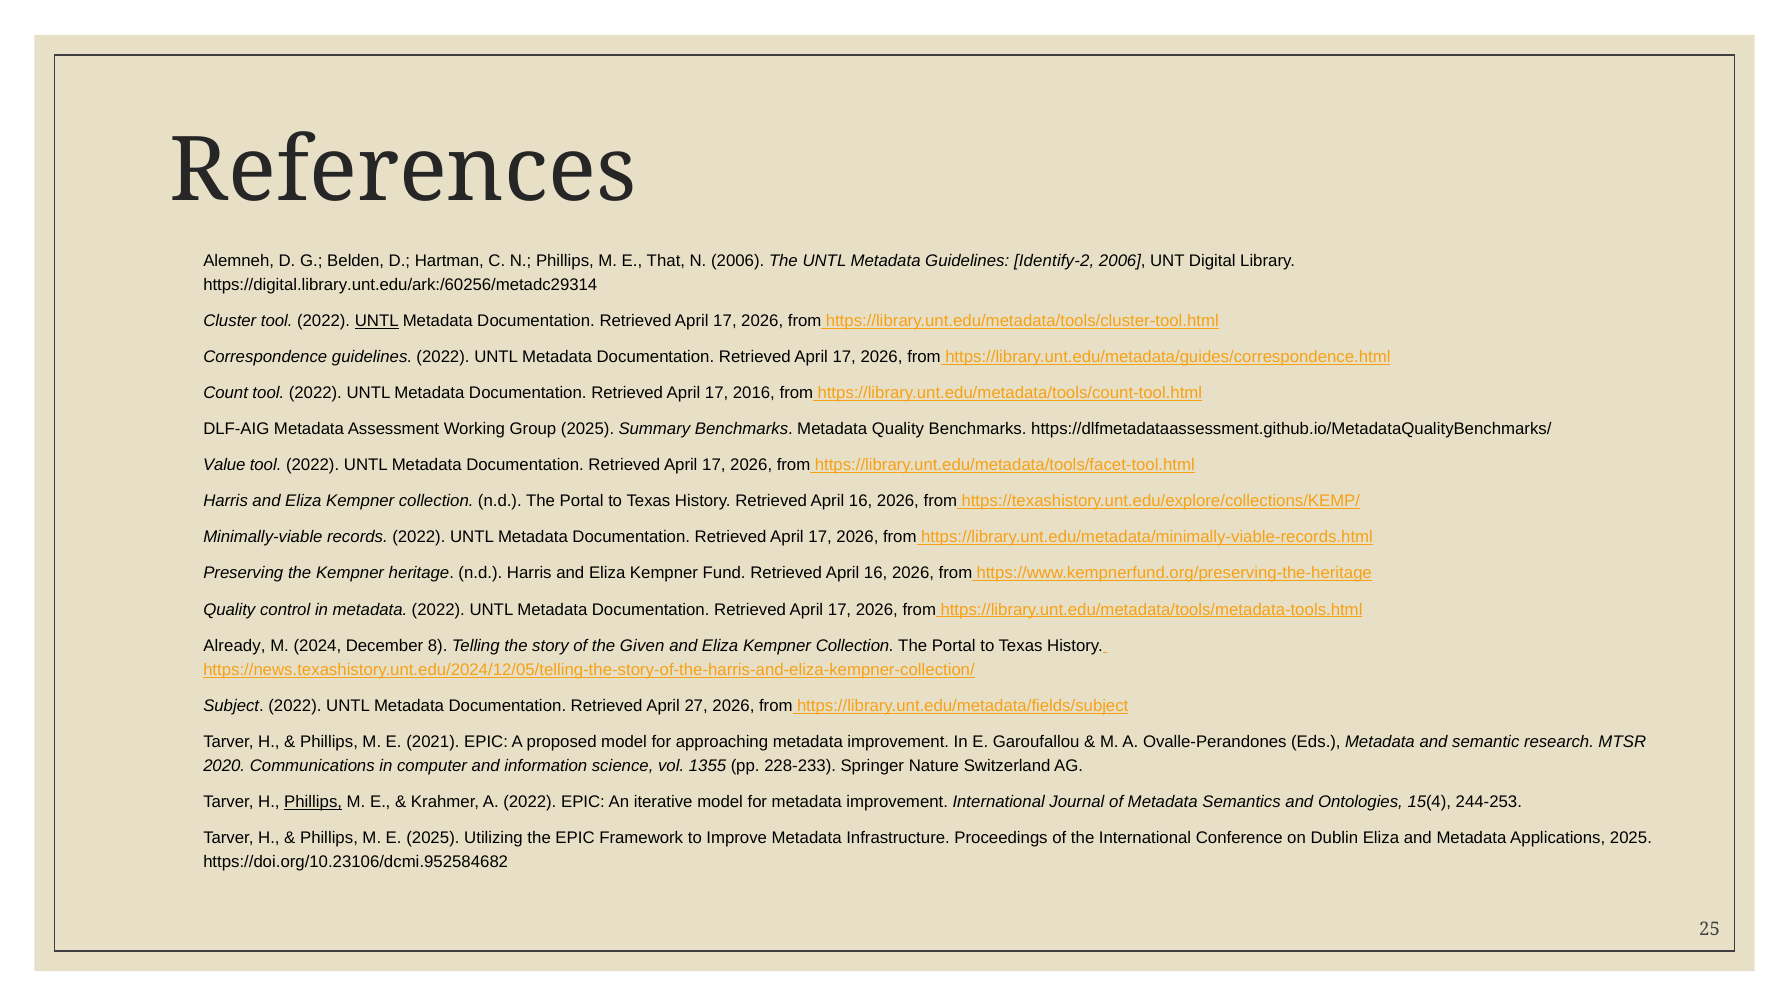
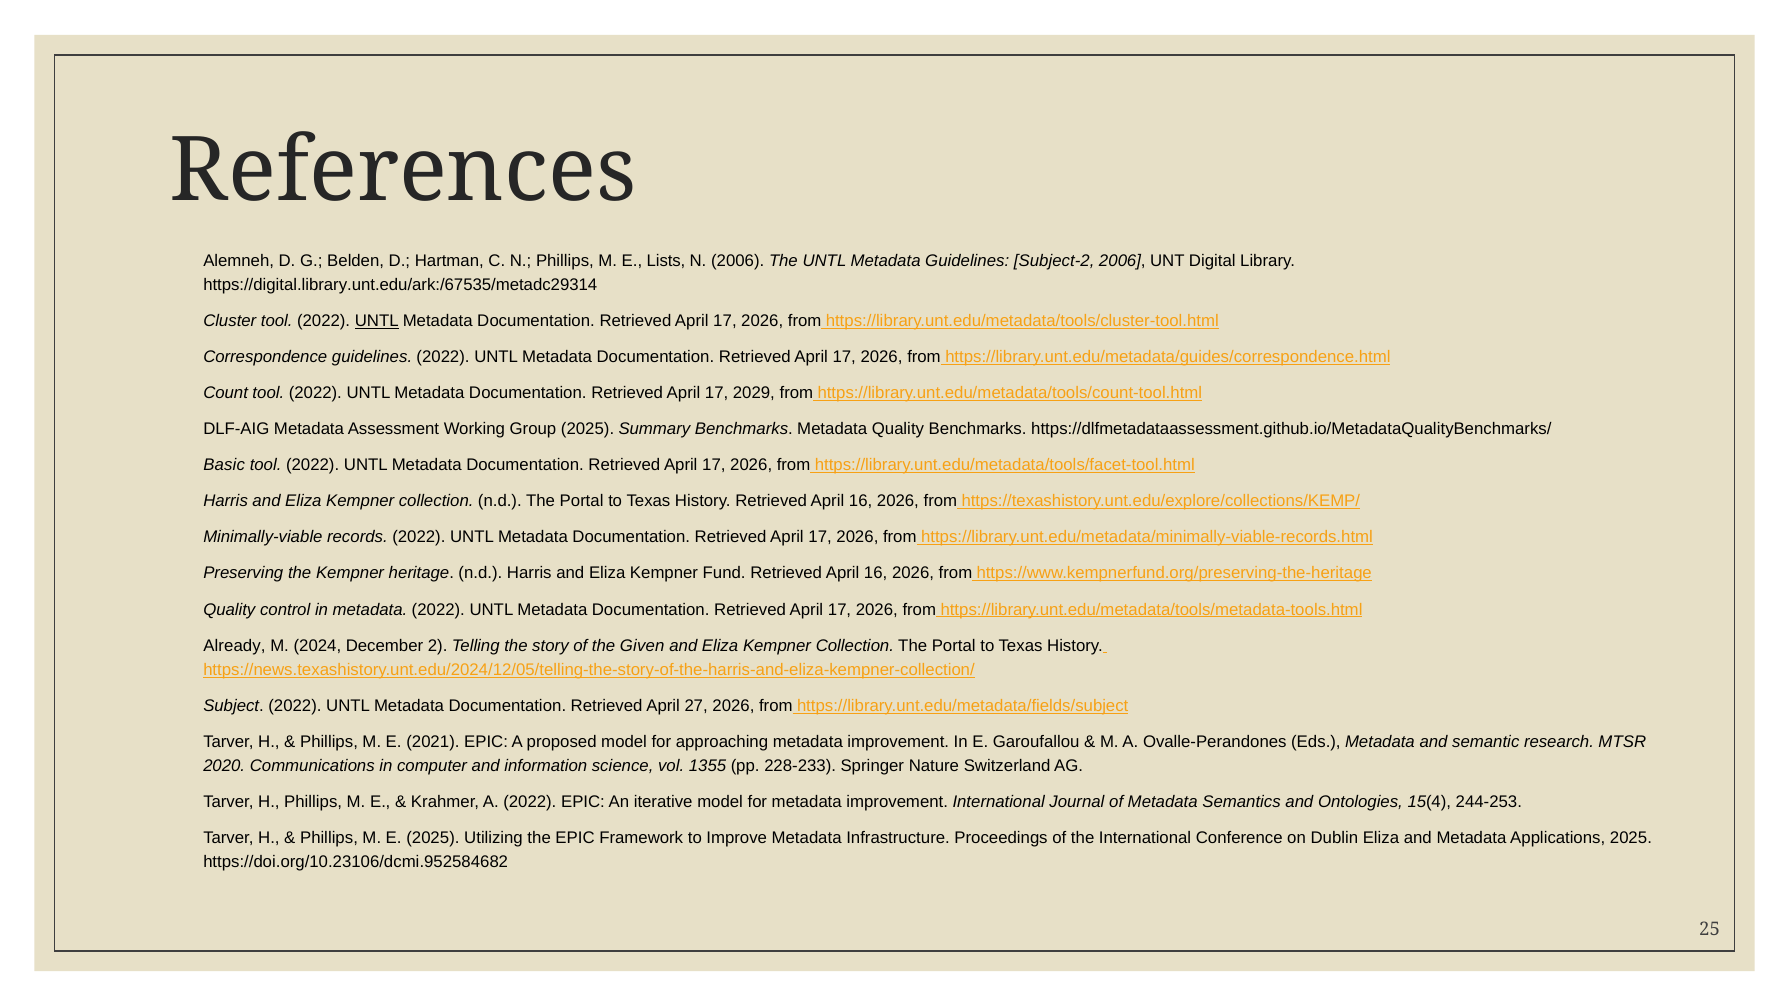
That: That -> Lists (666, 261)
Identify-2: Identify-2 -> Subject-2 (1054, 261)
https://digital.library.unt.edu/ark:/60256/metadc29314: https://digital.library.unt.edu/ark:/60256/metadc29314 -> https://digital.library.unt.edu/ark:/67535/metadc29314 (400, 285)
2016: 2016 -> 2029 (754, 393)
Value: Value -> Basic (224, 465)
8: 8 -> 2 (438, 646)
Phillips underline: present -> none (313, 802)
